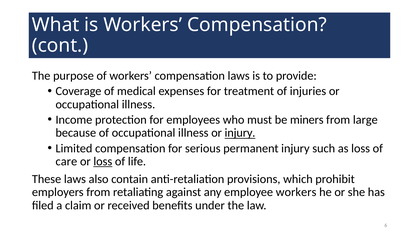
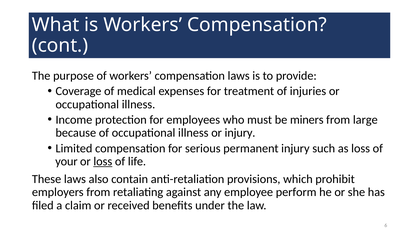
injury underline: present -> none (240, 133)
care: care -> your (66, 161)
employee workers: workers -> perform (296, 192)
